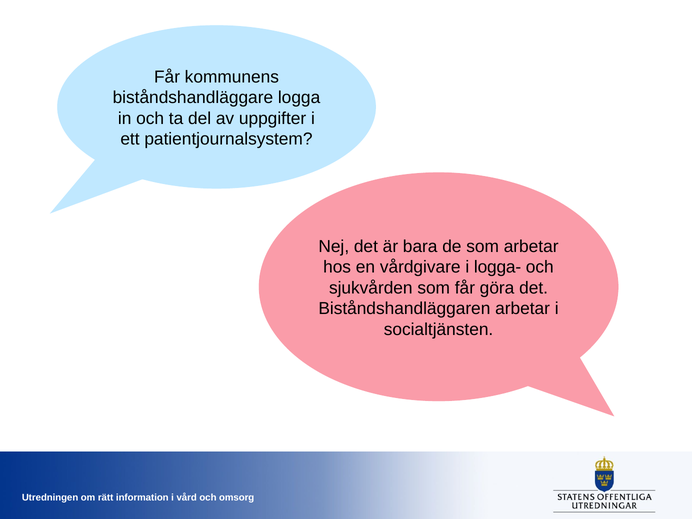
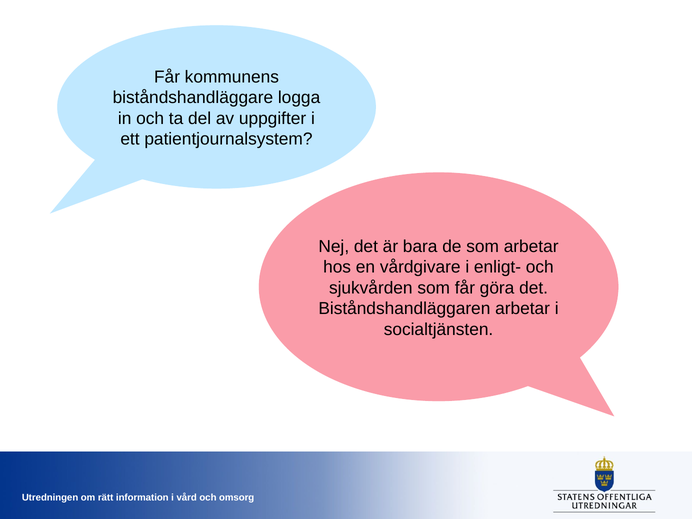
logga-: logga- -> enligt- (498, 267)
